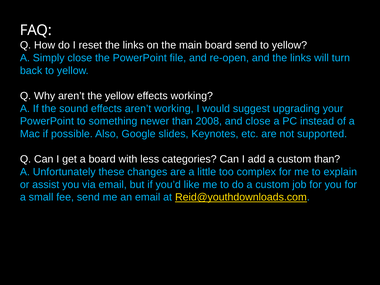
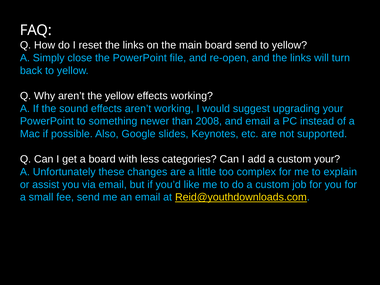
and close: close -> email (258, 121)
custom than: than -> your (327, 159)
